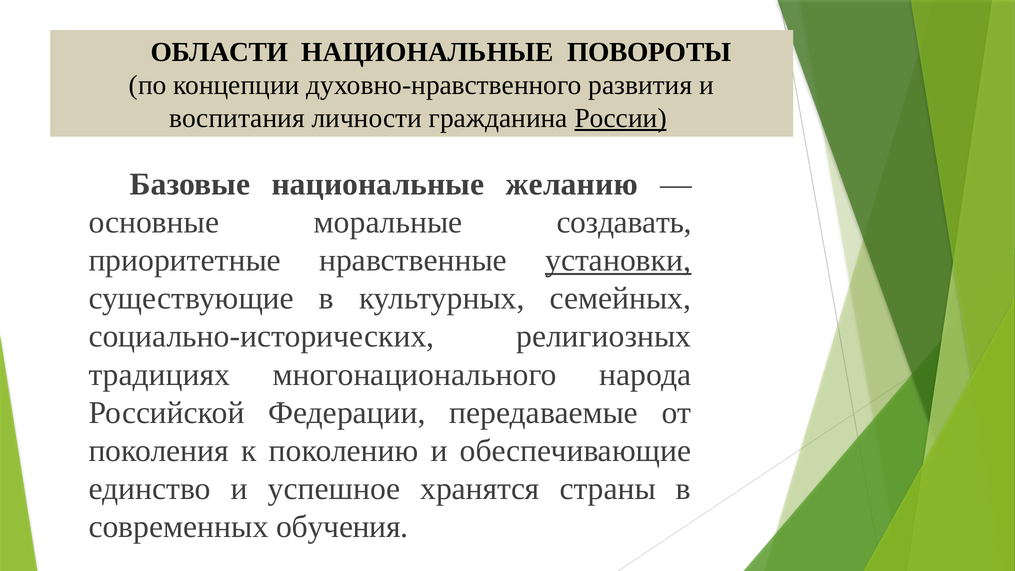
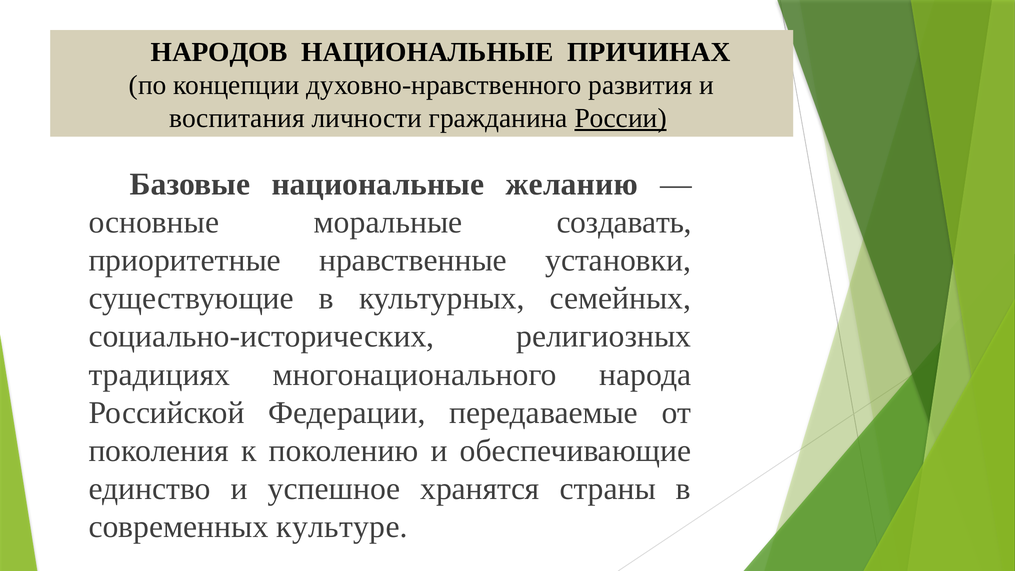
ОБЛАСТИ: ОБЛАСТИ -> НАРОДОВ (219, 52)
ПОВОРОТЫ: ПОВОРОТЫ -> ПРИЧИНАХ (649, 52)
установки underline: present -> none (618, 260)
обучения: обучения -> культуре (342, 527)
